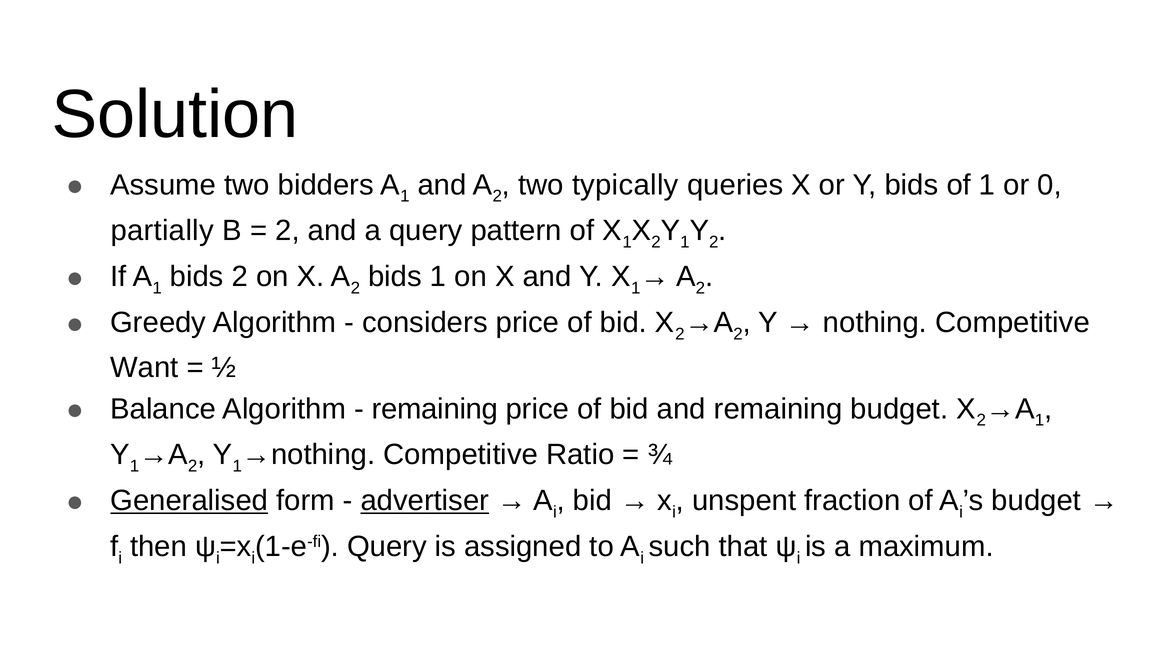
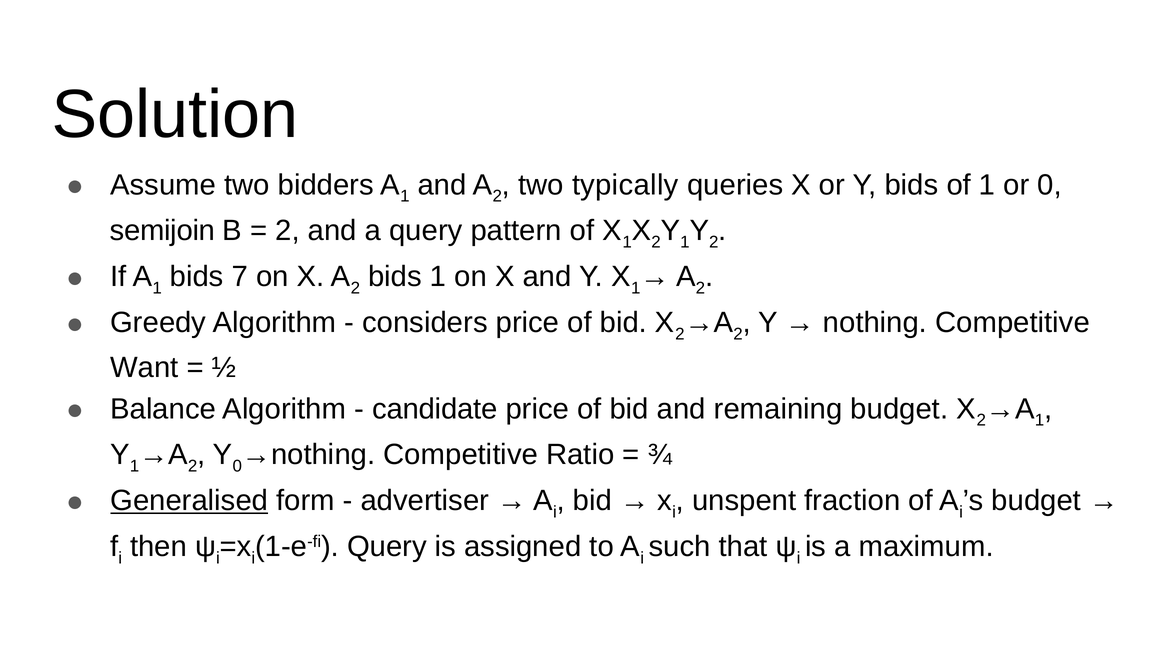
partially: partially -> semijoin (162, 231)
bids 2: 2 -> 7 (240, 277)
remaining: remaining -> candidate (435, 409)
1: 1 -> 0 (237, 466)
advertiser underline: present -> none (425, 501)
